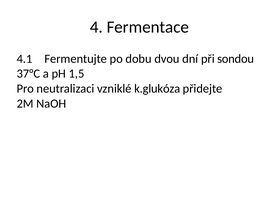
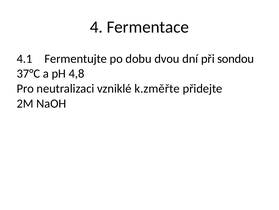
1,5: 1,5 -> 4,8 (76, 73)
k.glukóza: k.glukóza -> k.změřte (157, 88)
